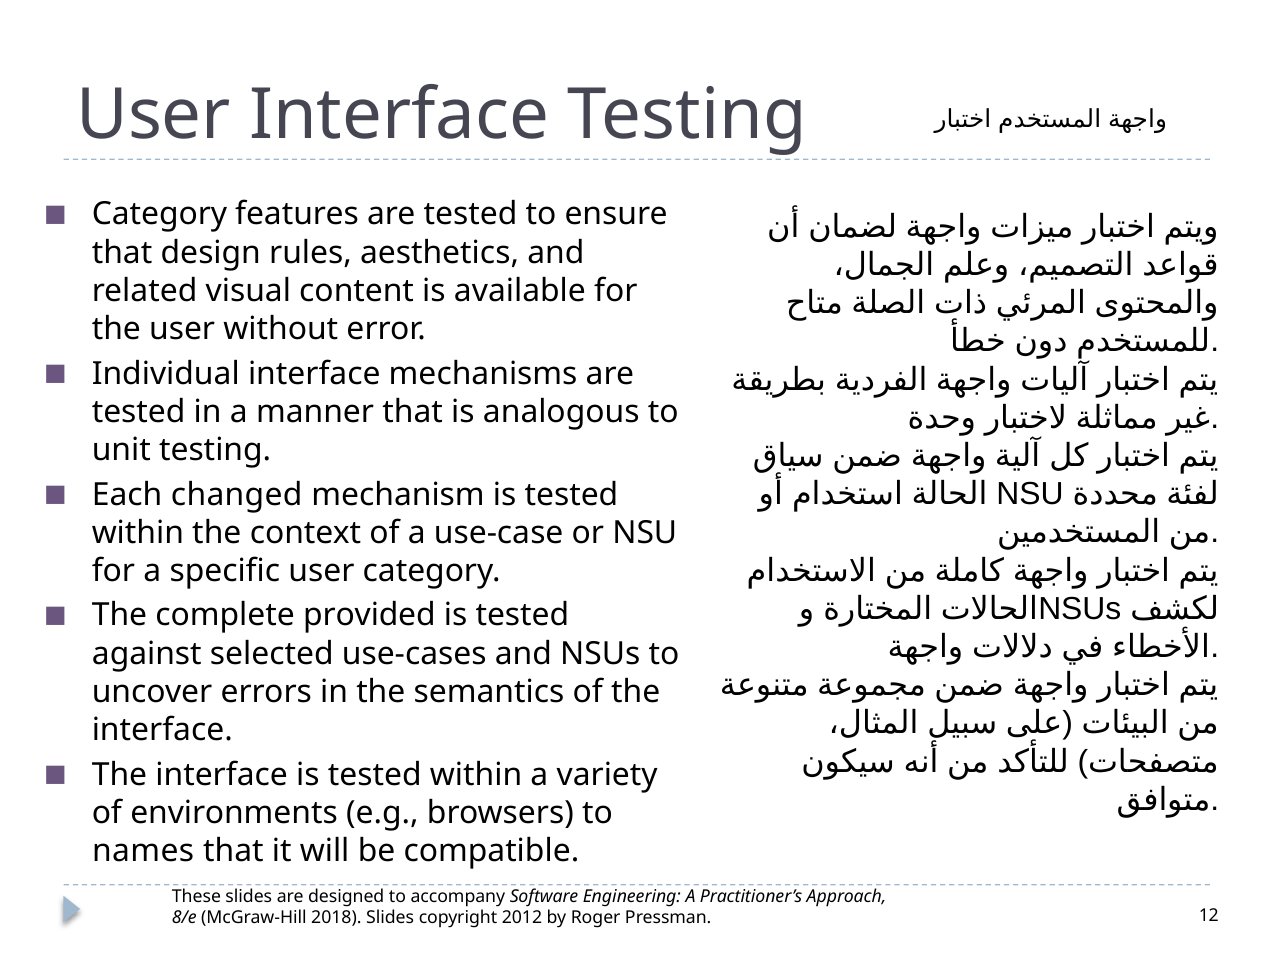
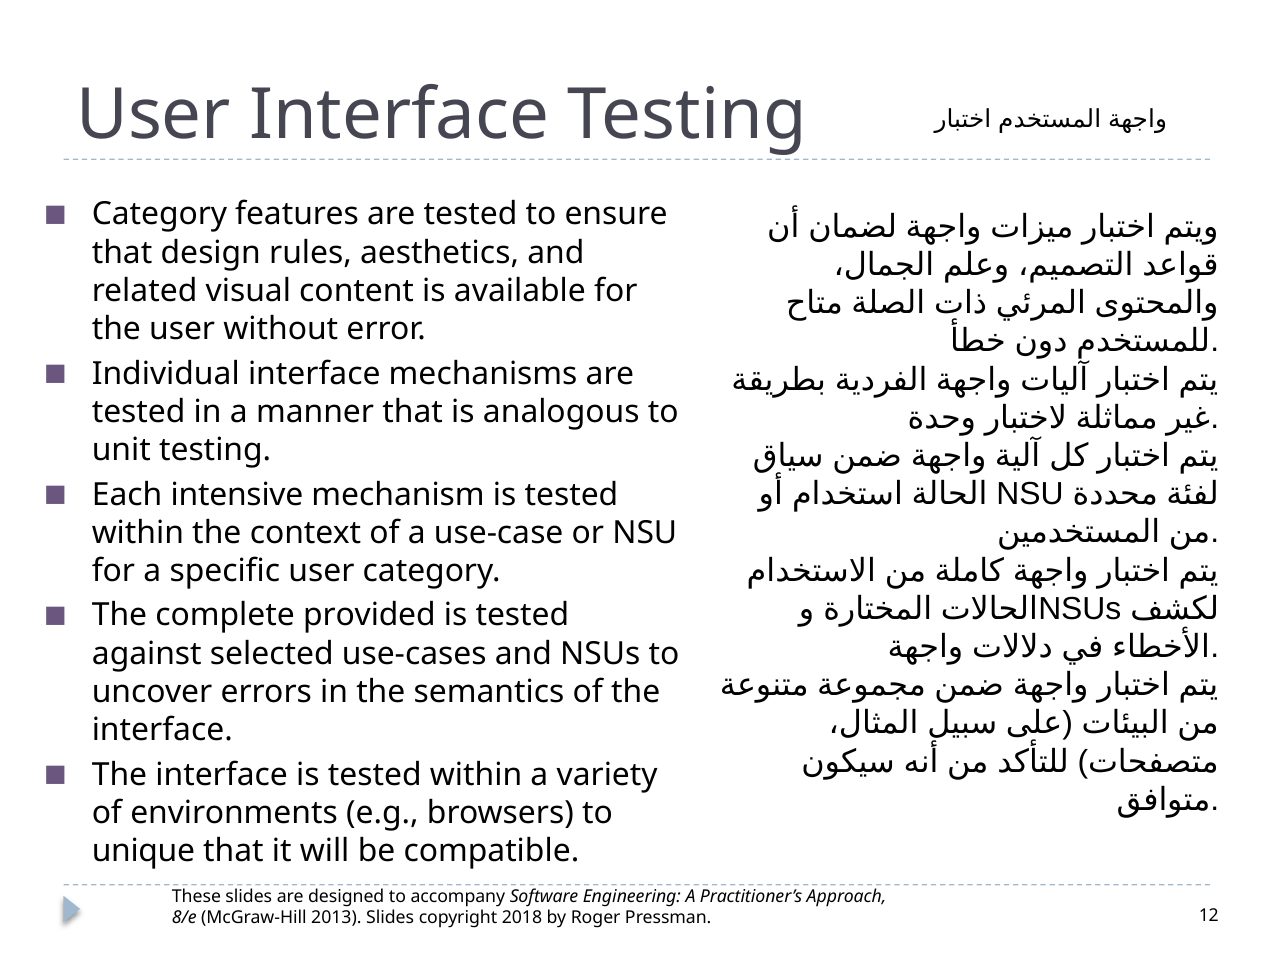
changed: changed -> intensive (237, 495)
names: names -> unique (143, 851)
2018: 2018 -> 2013 (336, 918)
2012: 2012 -> 2018 (522, 918)
